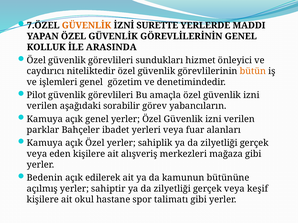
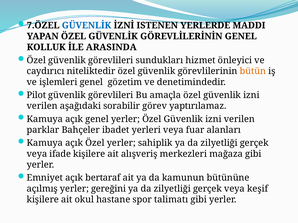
GÜVENLİK colour: orange -> blue (87, 25)
SURETTE: SURETTE -> ISTENEN (157, 25)
yabancıların: yabancıların -> yaptırılamaz (198, 106)
eden: eden -> ifade (60, 154)
Bedenin: Bedenin -> Emniyet (45, 178)
edilerek: edilerek -> bertaraf (103, 178)
sahiptir: sahiptir -> gereğini (108, 189)
